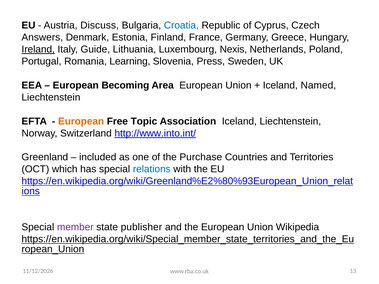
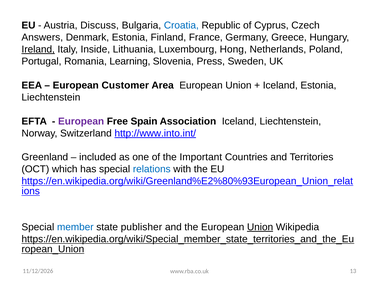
Guide: Guide -> Inside (95, 49)
Nexis: Nexis -> Hong (233, 49)
Becoming: Becoming -> Customer (125, 85)
Iceland Named: Named -> Estonia (318, 85)
European colour: orange -> purple (81, 121)
Topic: Topic -> Spain (144, 121)
Purchase: Purchase -> Important (201, 157)
member colour: purple -> blue (75, 227)
Union underline: none -> present (260, 227)
